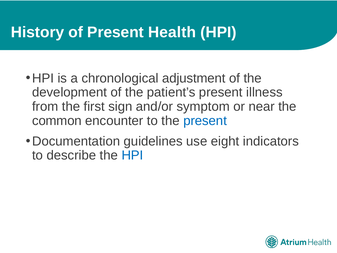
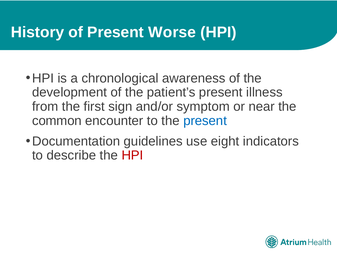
Health: Health -> Worse (172, 32)
adjustment: adjustment -> awareness (194, 78)
HPI colour: blue -> red (132, 155)
